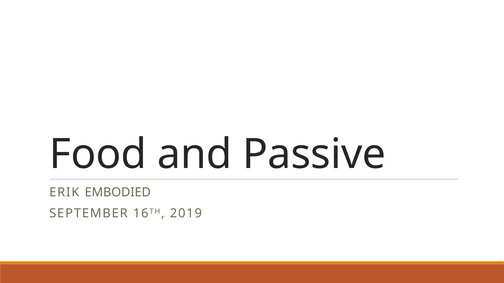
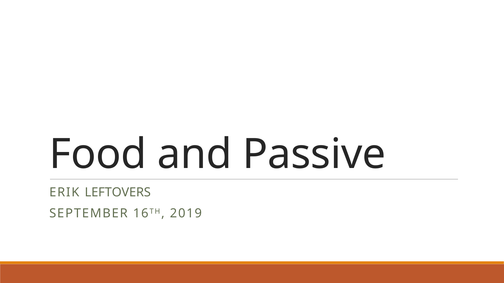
EMBODIED: EMBODIED -> LEFTOVERS (118, 193)
